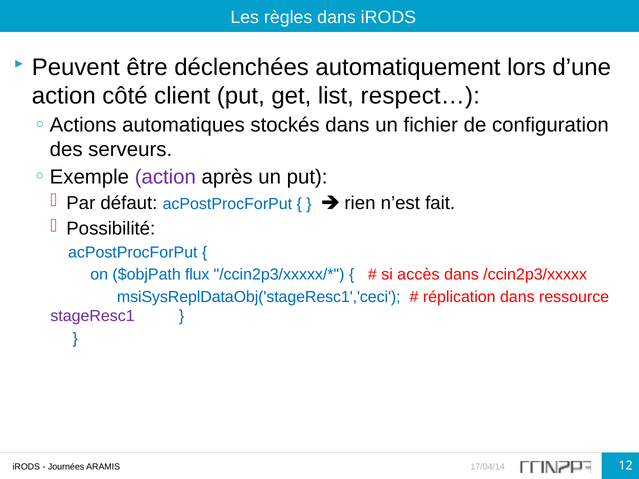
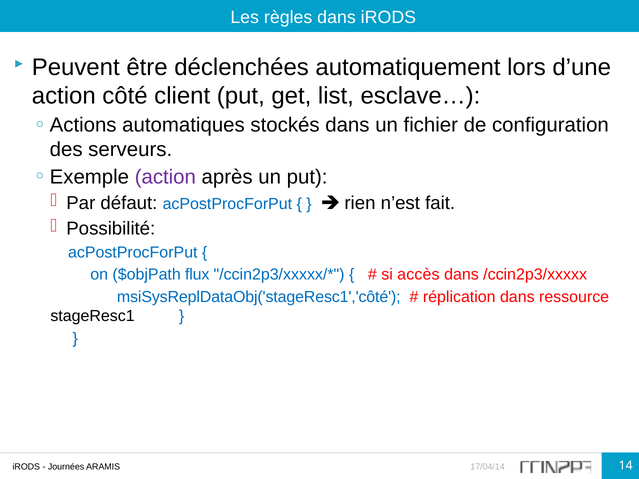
respect…: respect… -> esclave… (420, 96)
msiSysReplDataObj('stageResc1','ceci: msiSysReplDataObj('stageResc1','ceci -> msiSysReplDataObj('stageResc1','côté (259, 297)
stageResc1 colour: purple -> black (93, 316)
12: 12 -> 14 (626, 466)
